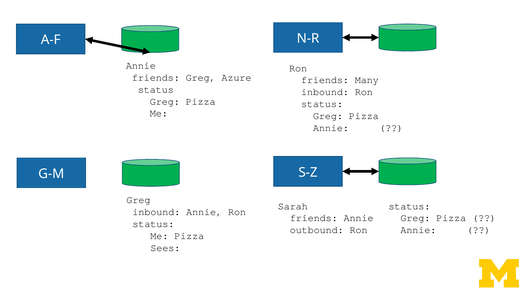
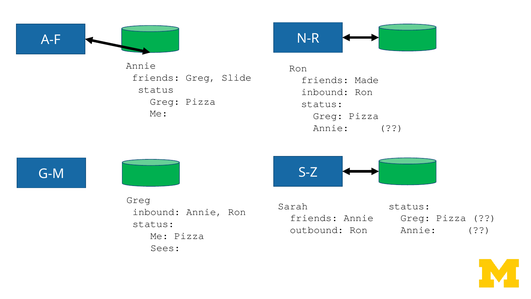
Azure: Azure -> Slide (236, 77)
Many: Many -> Made (367, 80)
